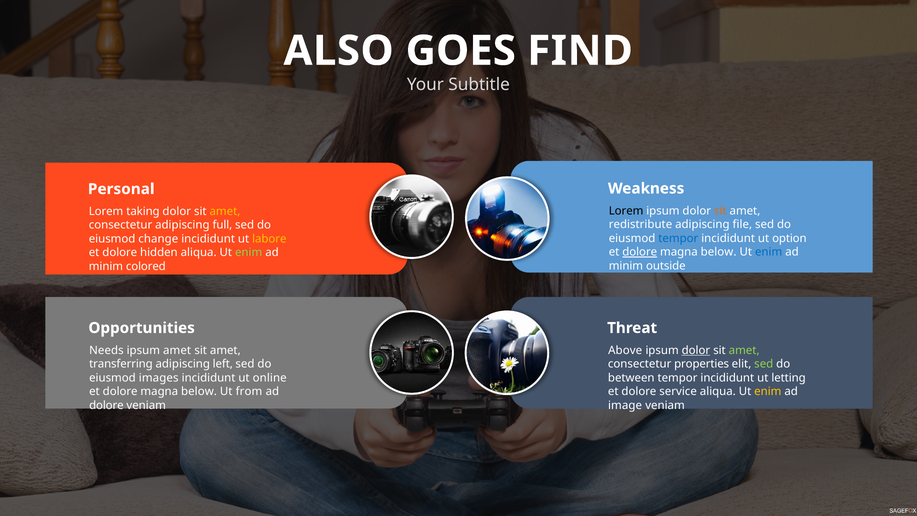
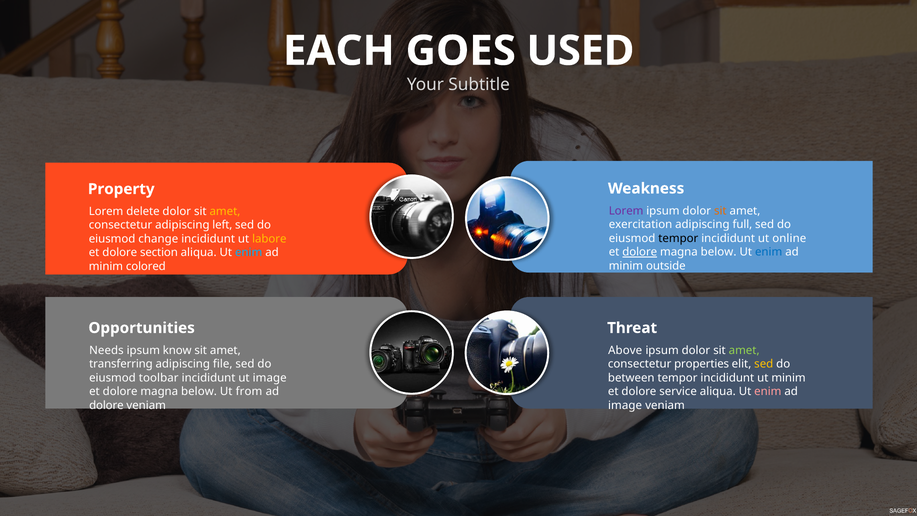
ALSO: ALSO -> EACH (339, 51)
FIND: FIND -> USED (580, 51)
Personal: Personal -> Property (121, 189)
Lorem colour: black -> purple (626, 211)
taking: taking -> delete (143, 211)
redistribute: redistribute -> exercitation (641, 225)
file: file -> full (742, 225)
full: full -> left (222, 225)
tempor colour: blue -> black (678, 238)
option: option -> online (789, 238)
hidden: hidden -> section (159, 253)
enim colour: light green -> light blue (249, 253)
ipsum amet: amet -> know (177, 350)
dolor underline: present -> none (696, 350)
left: left -> file (223, 364)
sed colour: light green -> yellow (764, 364)
images: images -> toolbar (159, 378)
ut online: online -> image (270, 378)
ut letting: letting -> minim (789, 378)
enim colour: yellow -> pink (768, 391)
